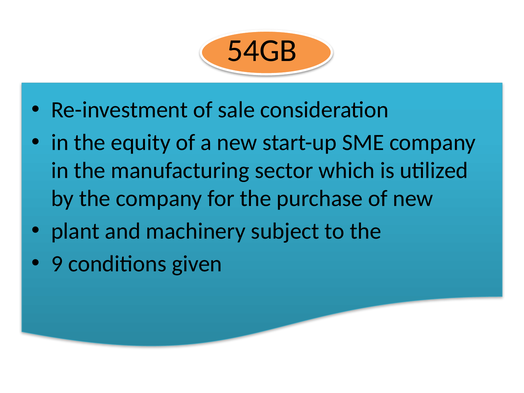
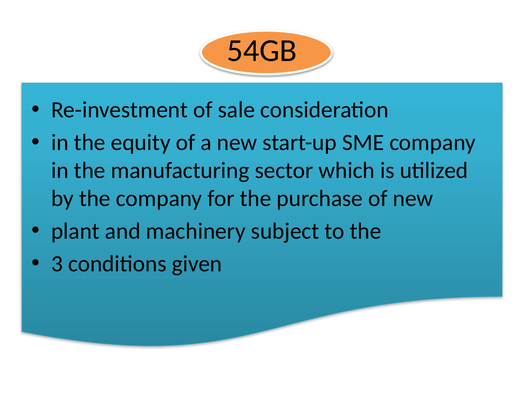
9: 9 -> 3 (57, 264)
